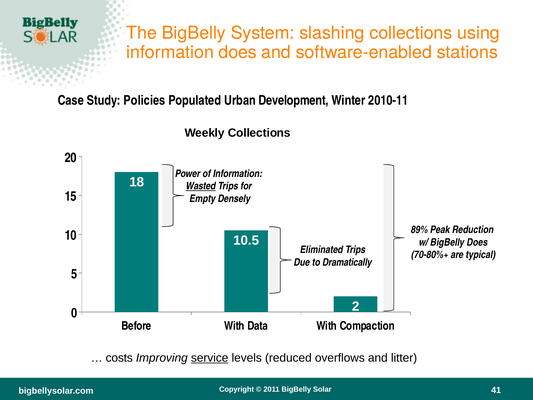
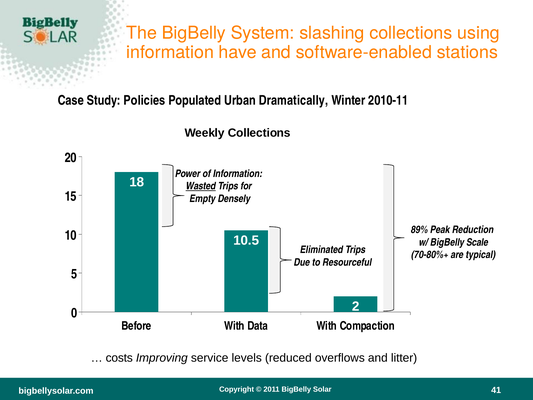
information does: does -> have (238, 52)
Development: Development -> Dramatically (293, 100)
BigBelly Does: Does -> Scale (477, 242)
Dramatically: Dramatically -> Resourceful (347, 262)
service underline: present -> none (210, 358)
